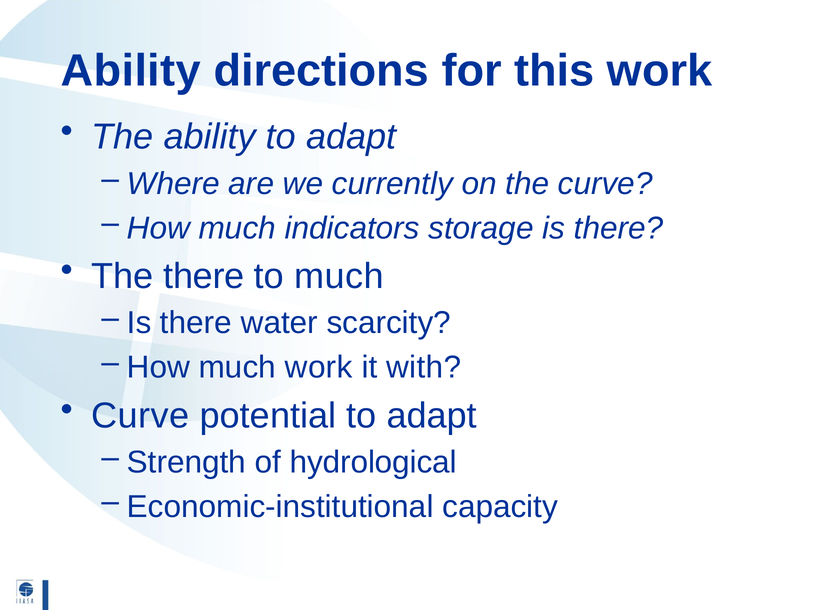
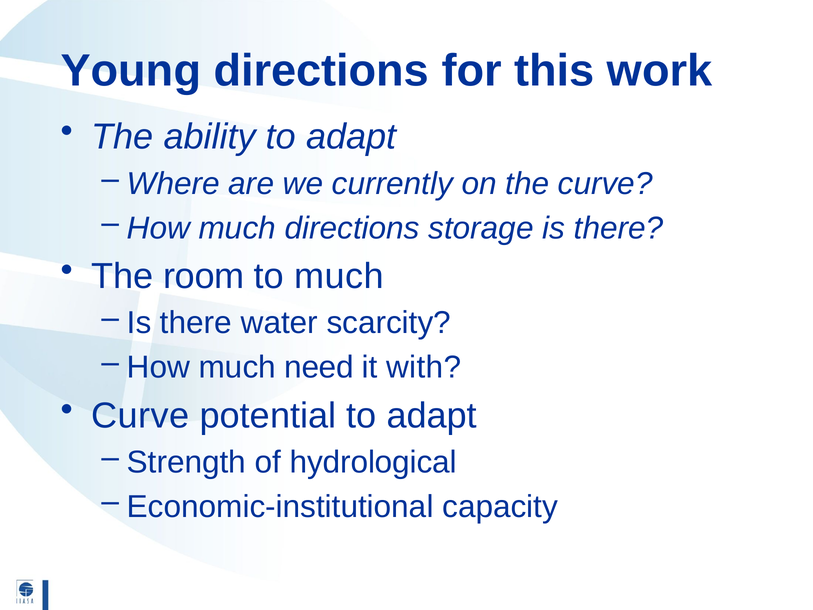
Ability: Ability -> Young (131, 71)
much indicators: indicators -> directions (352, 228)
The there: there -> room (204, 276)
much work: work -> need (319, 367)
